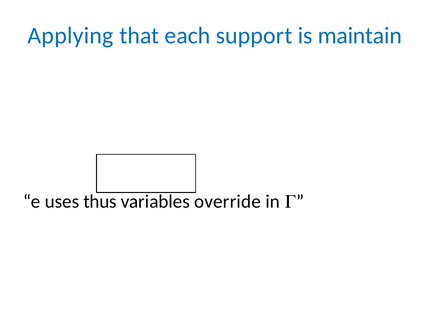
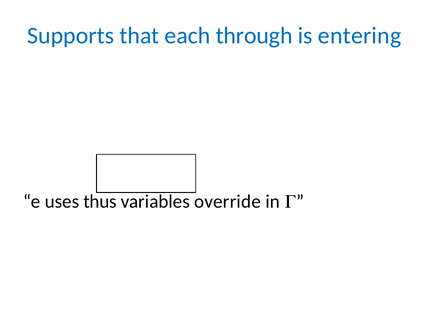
Applying: Applying -> Supports (71, 36)
support: support -> through (254, 36)
maintain: maintain -> entering (360, 36)
